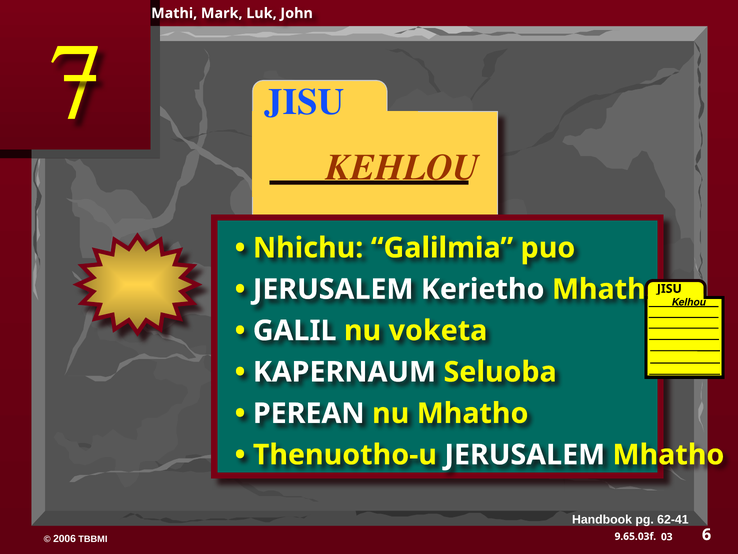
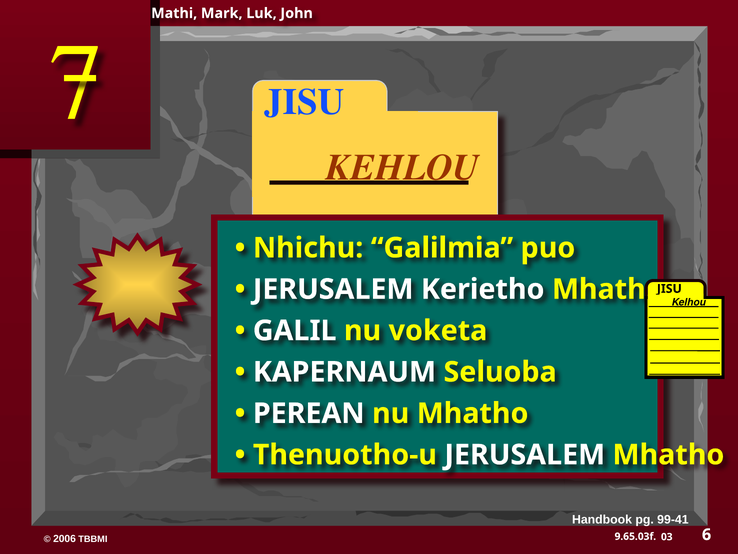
62-41: 62-41 -> 99-41 (673, 519)
